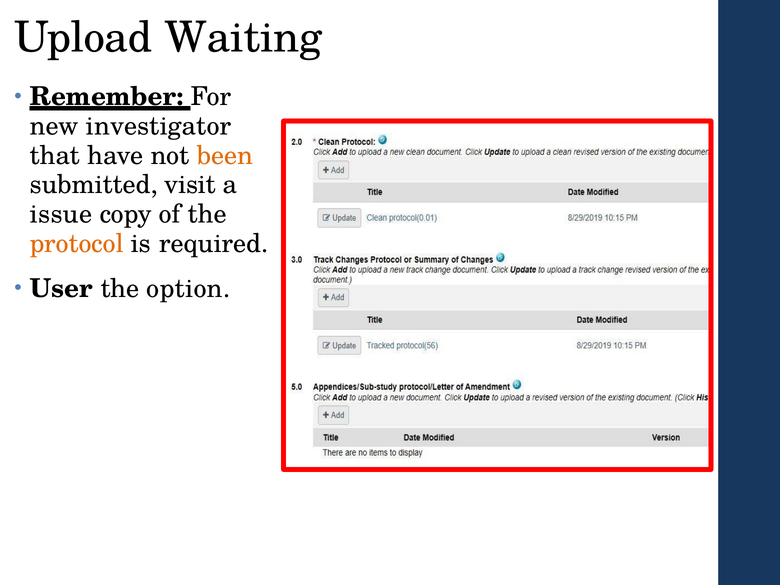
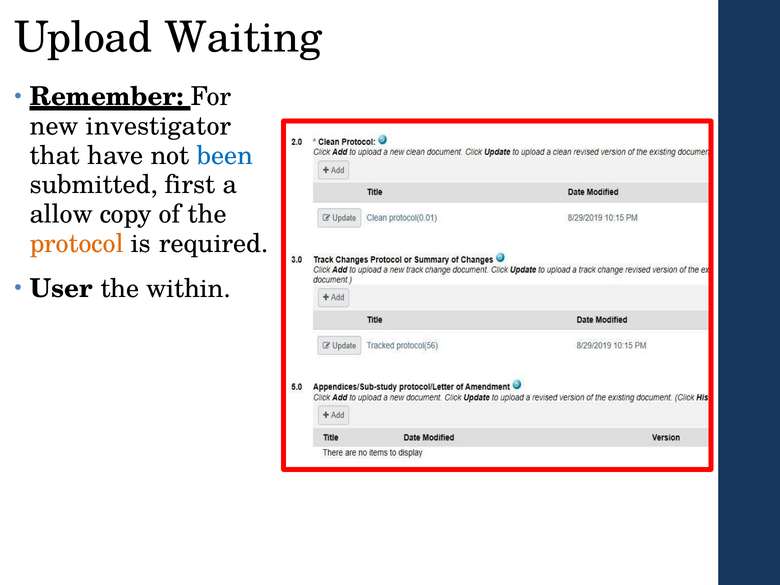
been colour: orange -> blue (225, 155)
visit: visit -> first (190, 185)
issue: issue -> allow (61, 214)
option: option -> within (189, 289)
